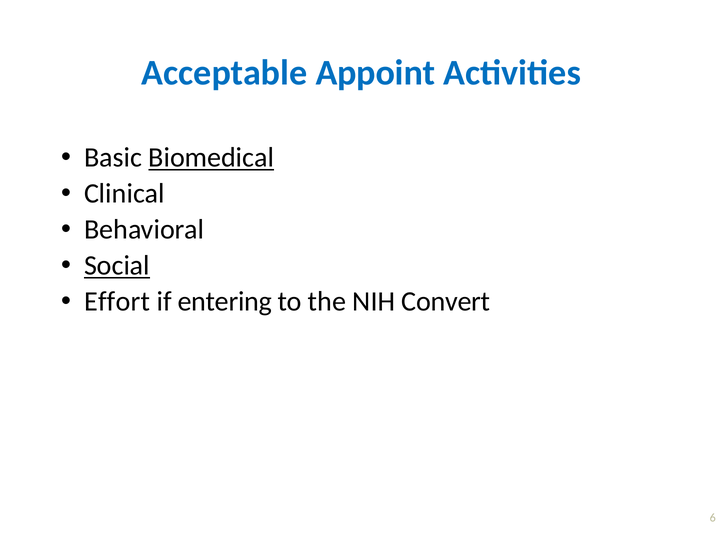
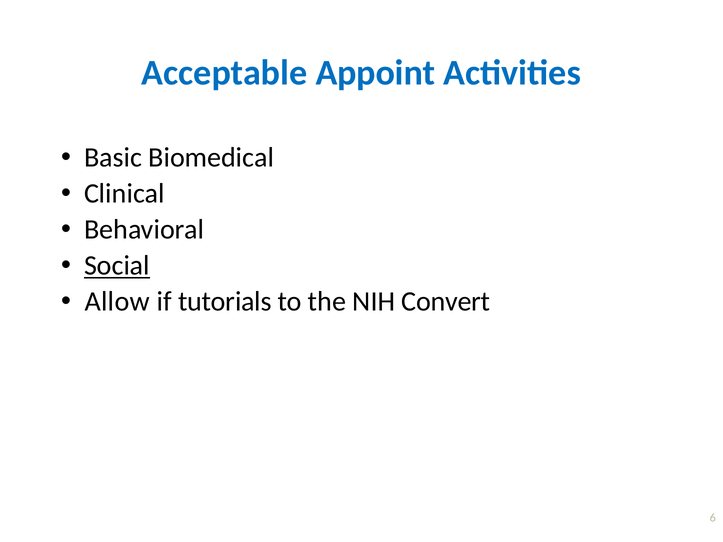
Biomedical underline: present -> none (211, 158)
Effort: Effort -> Allow (117, 302)
entering: entering -> tutorials (225, 302)
